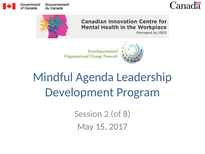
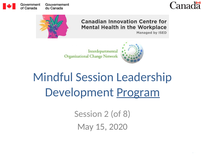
Mindful Agenda: Agenda -> Session (95, 77)
Program underline: none -> present (138, 92)
2017: 2017 -> 2020 (118, 126)
